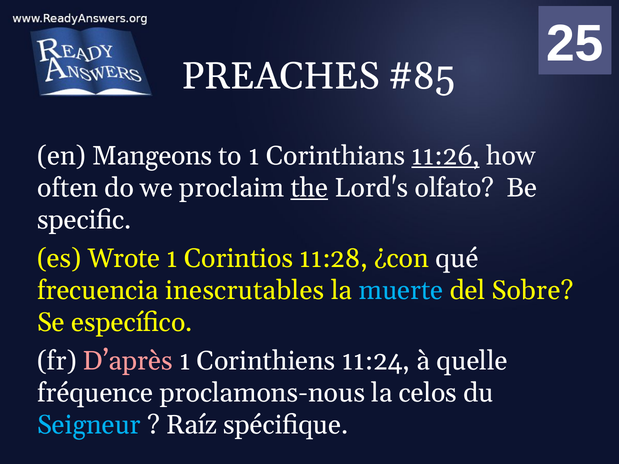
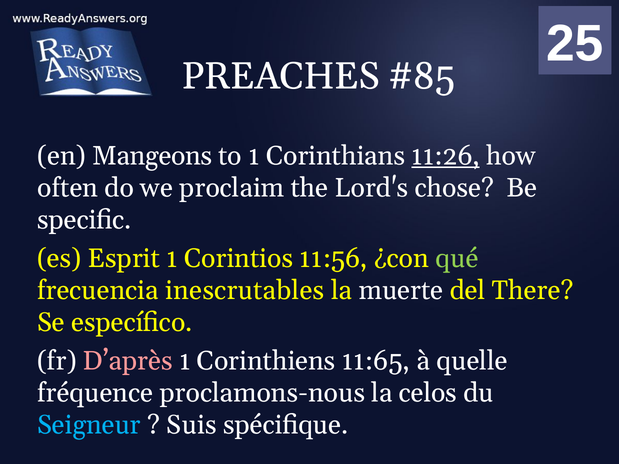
the underline: present -> none (309, 188)
olfato: olfato -> chose (454, 188)
Wrote: Wrote -> Esprit (124, 259)
11:28: 11:28 -> 11:56 (334, 259)
qué colour: white -> light green (457, 259)
muerte colour: light blue -> white (401, 291)
Sobre: Sobre -> There (533, 291)
11:24: 11:24 -> 11:65 (376, 361)
Raíz: Raíz -> Suis (192, 425)
